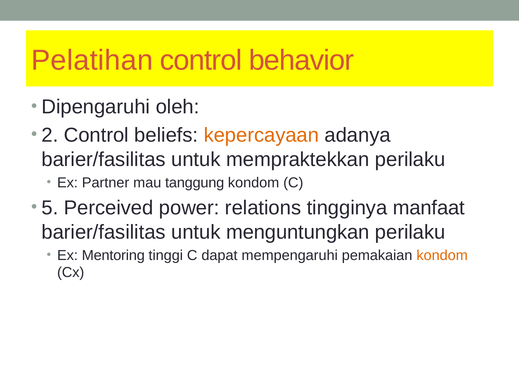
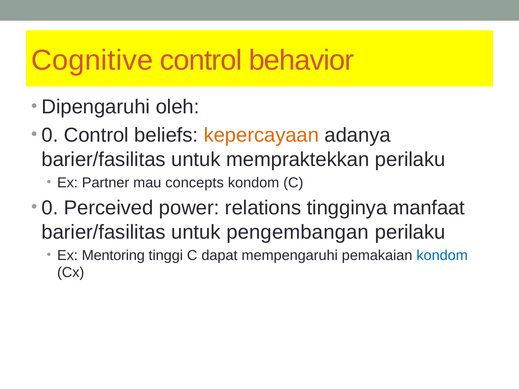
Pelatihan: Pelatihan -> Cognitive (92, 60)
2: 2 -> 0 (50, 135)
tanggung: tanggung -> concepts (195, 183)
5: 5 -> 0 (50, 208)
menguntungkan: menguntungkan -> pengembangan (298, 232)
kondom colour: orange -> blue (442, 255)
